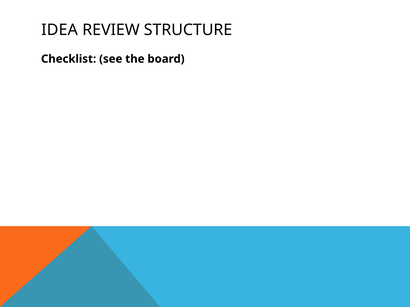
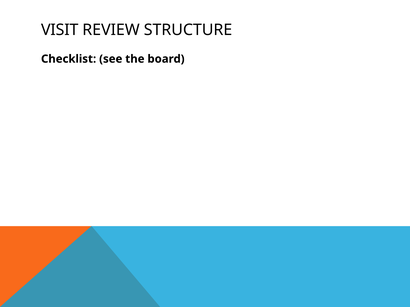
IDEA: IDEA -> VISIT (60, 30)
